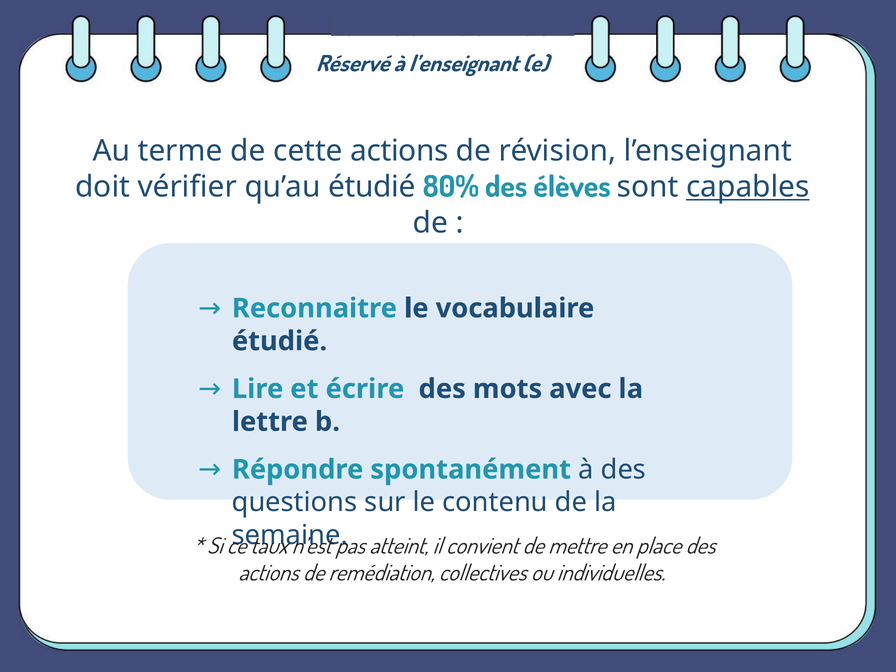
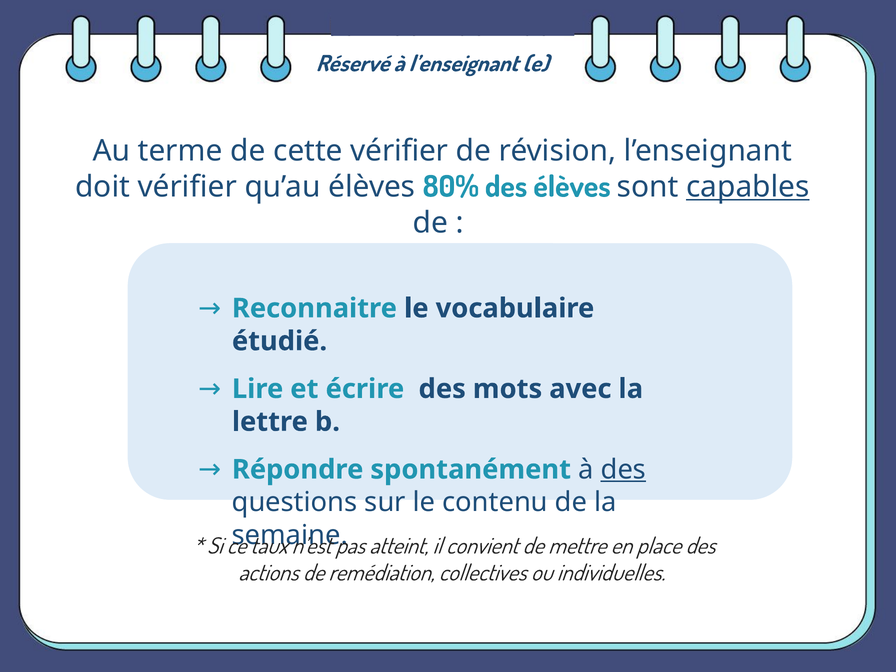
cette actions: actions -> vérifier (399, 151)
qu’au étudié: étudié -> élèves (372, 187)
des underline: none -> present (623, 470)
